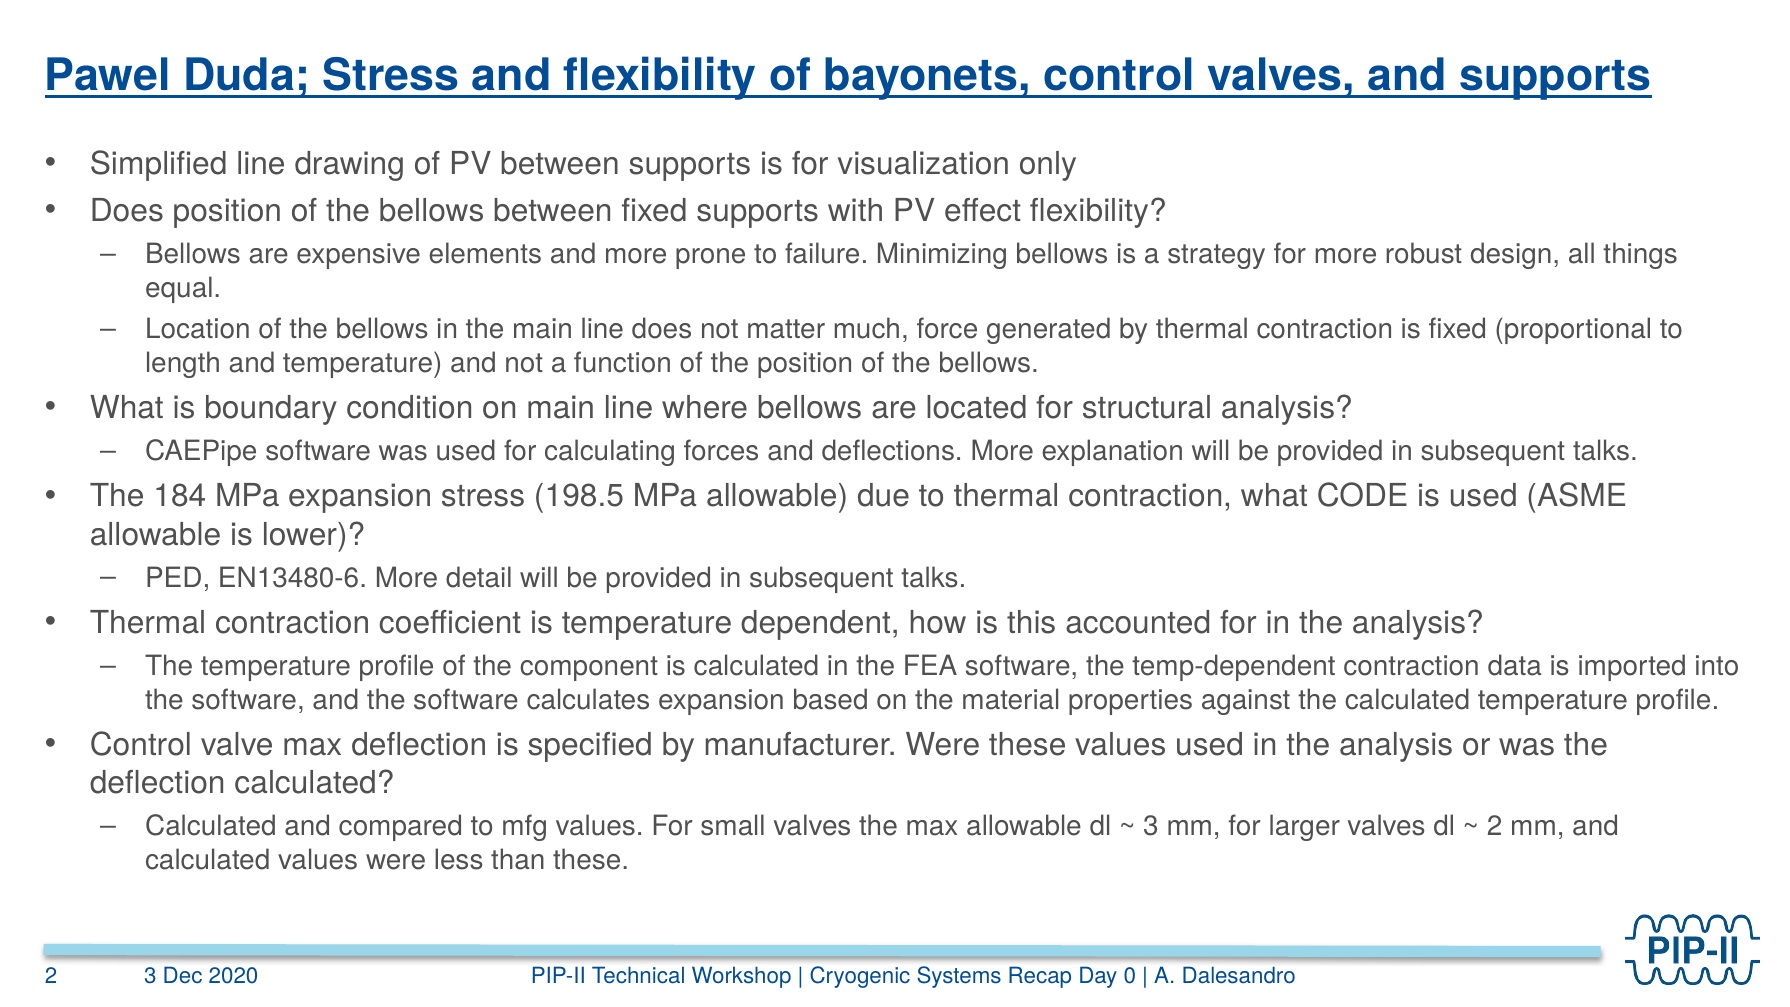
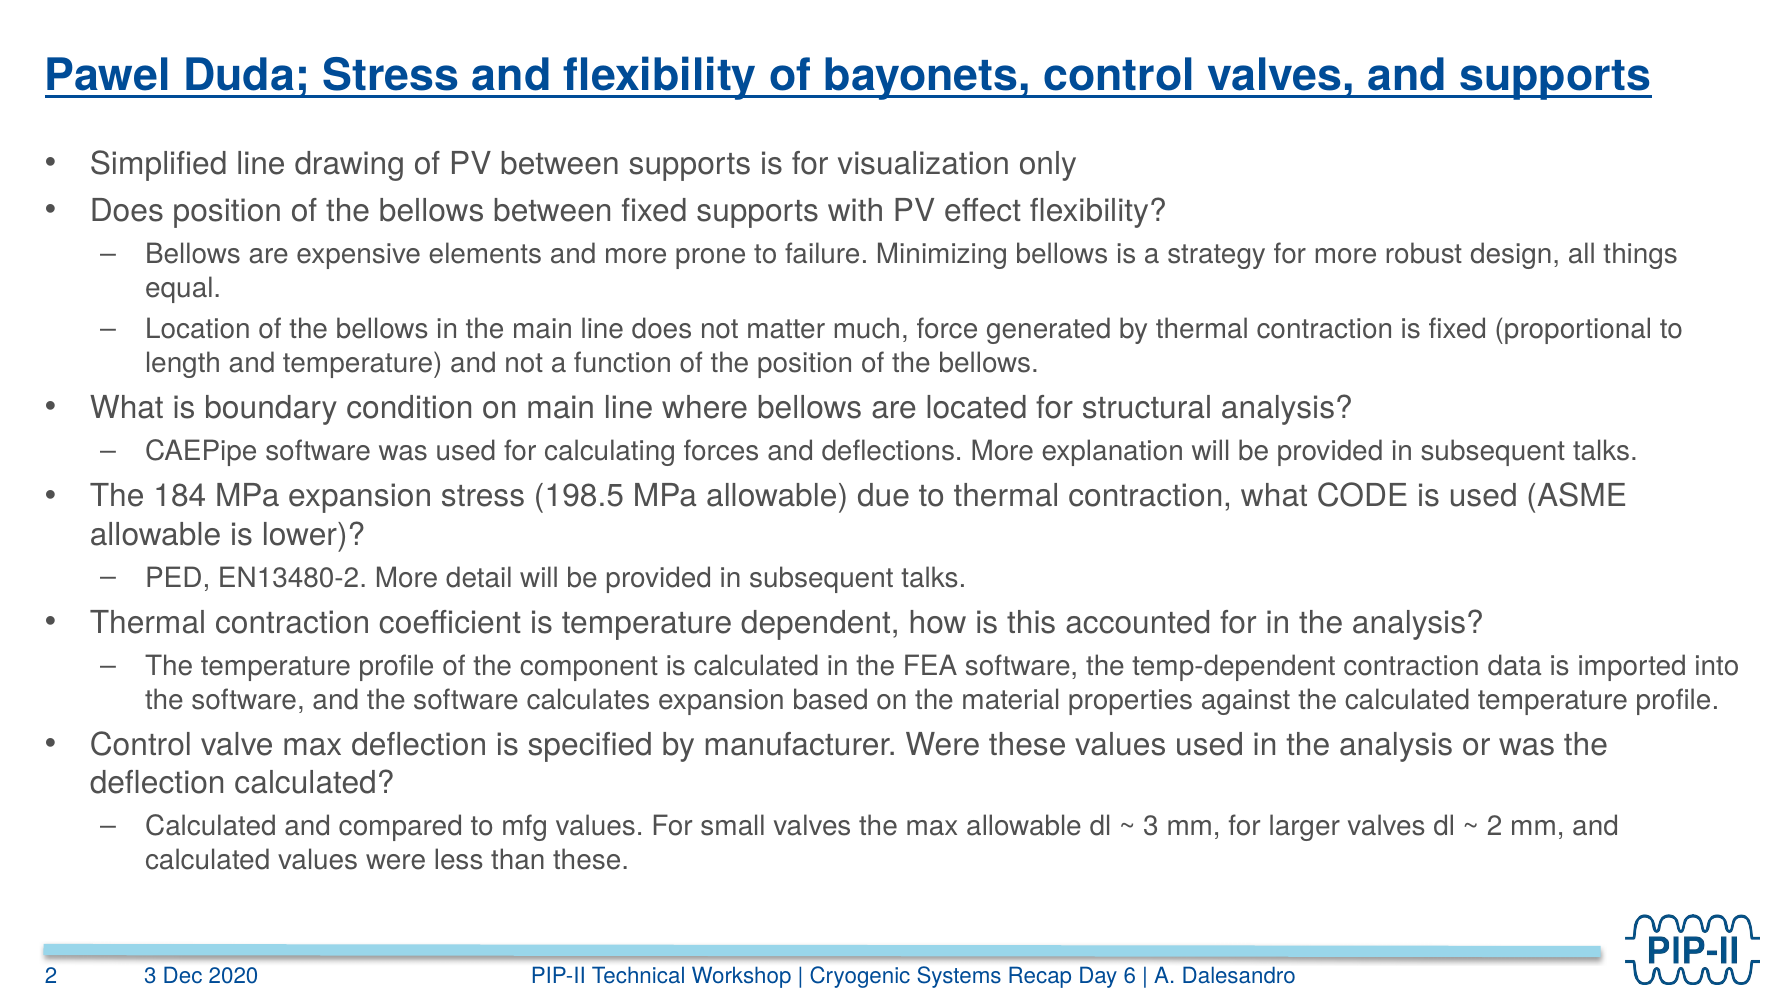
EN13480-6: EN13480-6 -> EN13480-2 (293, 578)
0: 0 -> 6 (1130, 976)
